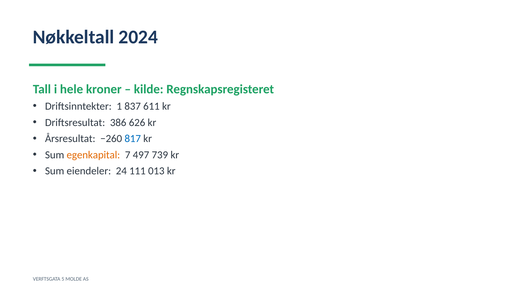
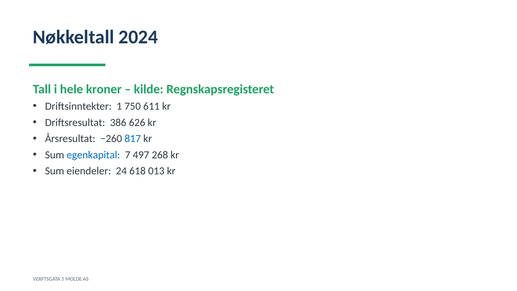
837: 837 -> 750 (133, 106)
egenkapital colour: orange -> blue (93, 155)
739: 739 -> 268 (160, 155)
111: 111 -> 618 (137, 171)
